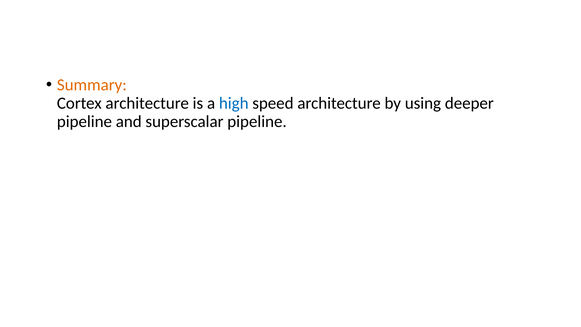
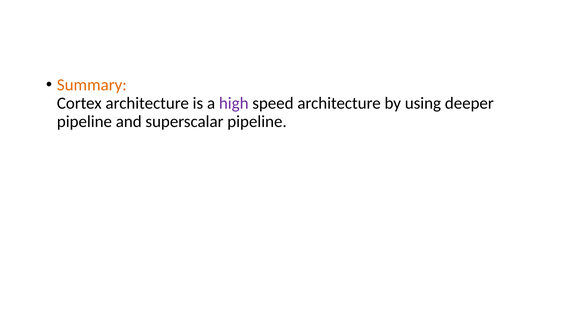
high colour: blue -> purple (234, 103)
